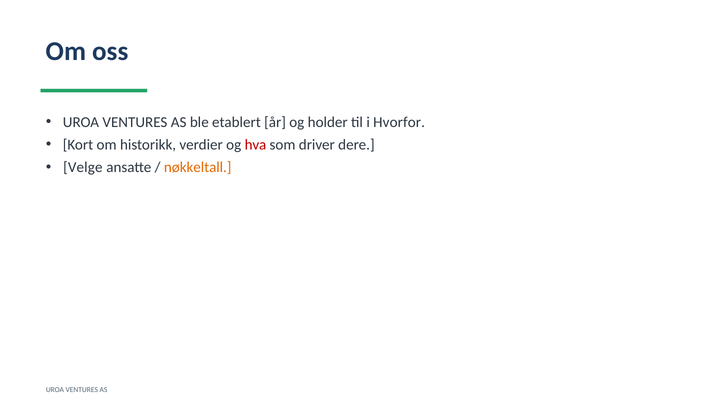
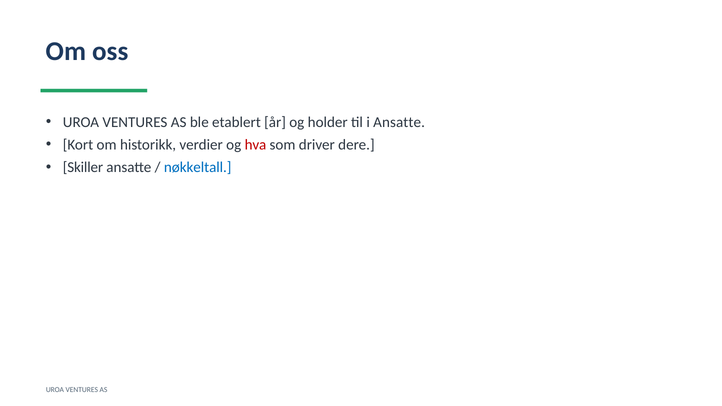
i Hvorfor: Hvorfor -> Ansatte (399, 122)
Velge: Velge -> Skiller (83, 167)
nøkkeltall colour: orange -> blue (198, 167)
